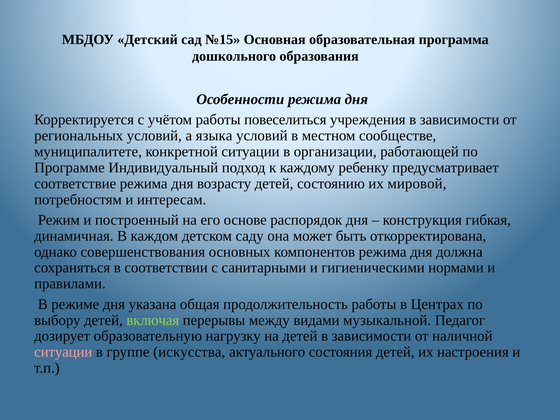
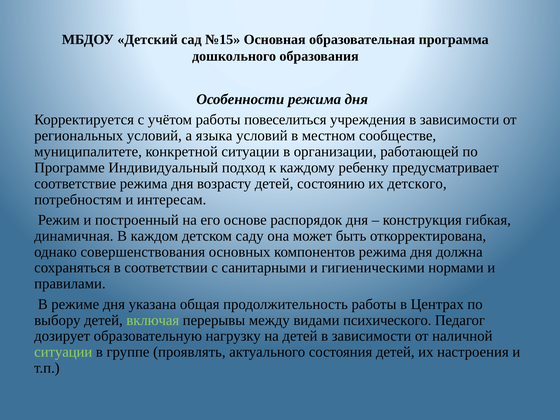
мировой: мировой -> детского (417, 183)
музыкальной: музыкальной -> психического (387, 320)
ситуации colour: pink -> light green (63, 352)
искусства: искусства -> проявлять (189, 352)
